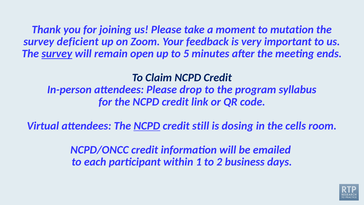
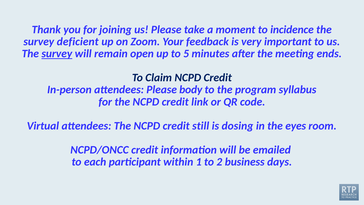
mutation: mutation -> incidence (292, 30)
drop: drop -> body (191, 90)
NCPD underline: present -> none (147, 126)
cells: cells -> eyes (296, 126)
